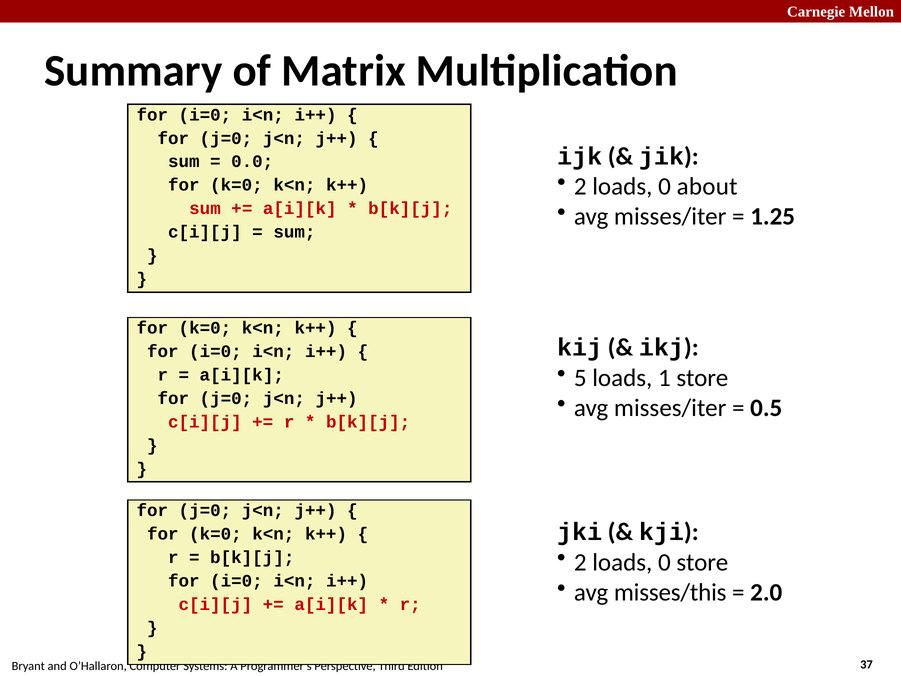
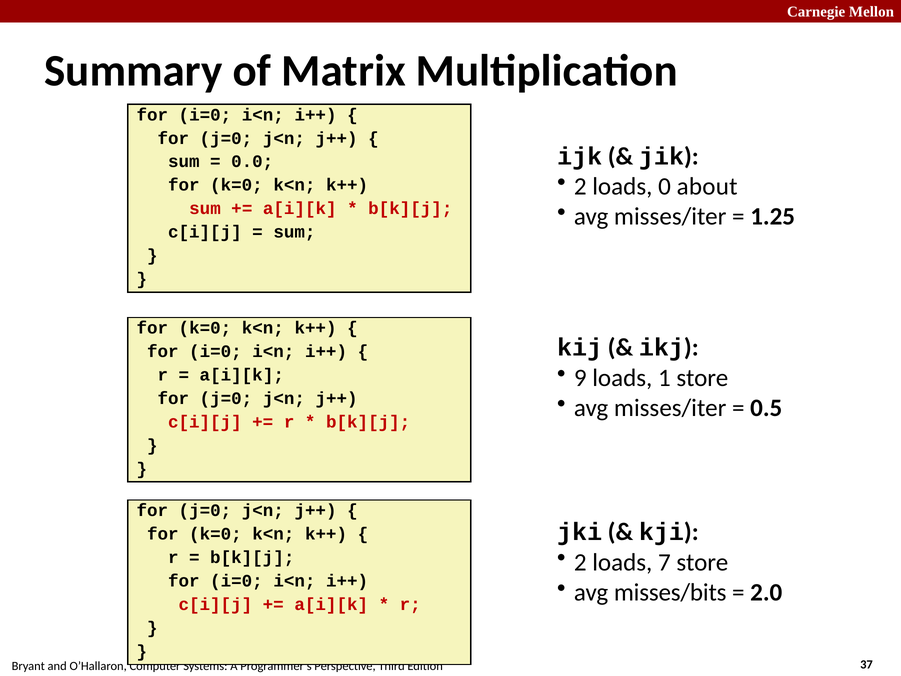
5: 5 -> 9 (580, 378)
0: 0 -> 7 (664, 562)
misses/this: misses/this -> misses/bits (670, 592)
